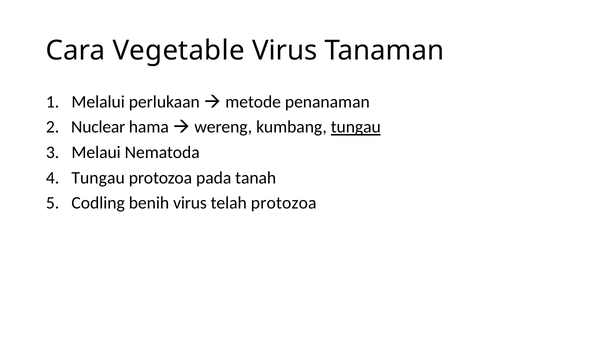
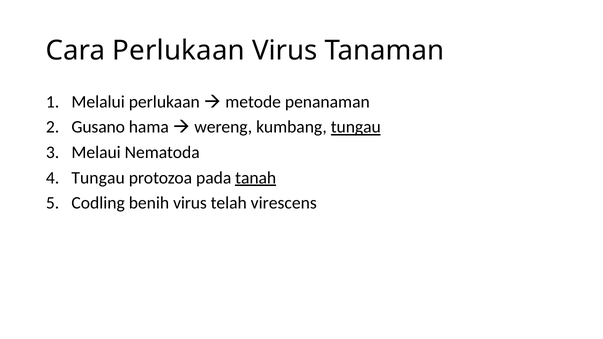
Cara Vegetable: Vegetable -> Perlukaan (179, 51)
Nuclear: Nuclear -> Gusano (98, 127)
tanah underline: none -> present (256, 178)
telah protozoa: protozoa -> virescens (284, 203)
